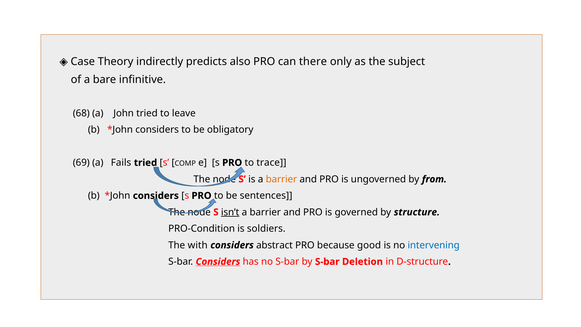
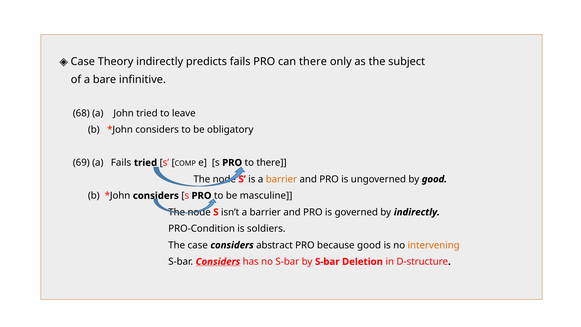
predicts also: also -> fails (240, 62)
to trace: trace -> there (272, 163)
by from: from -> good (434, 179)
sentences: sentences -> masculine (266, 196)
isn’t underline: present -> none (230, 212)
by structure: structure -> indirectly (417, 212)
The with: with -> case (198, 245)
intervening colour: blue -> orange (434, 245)
